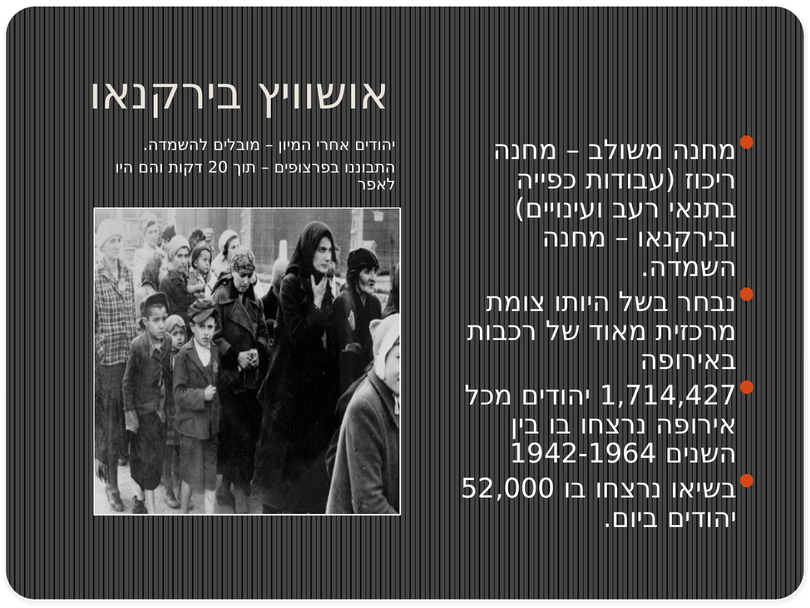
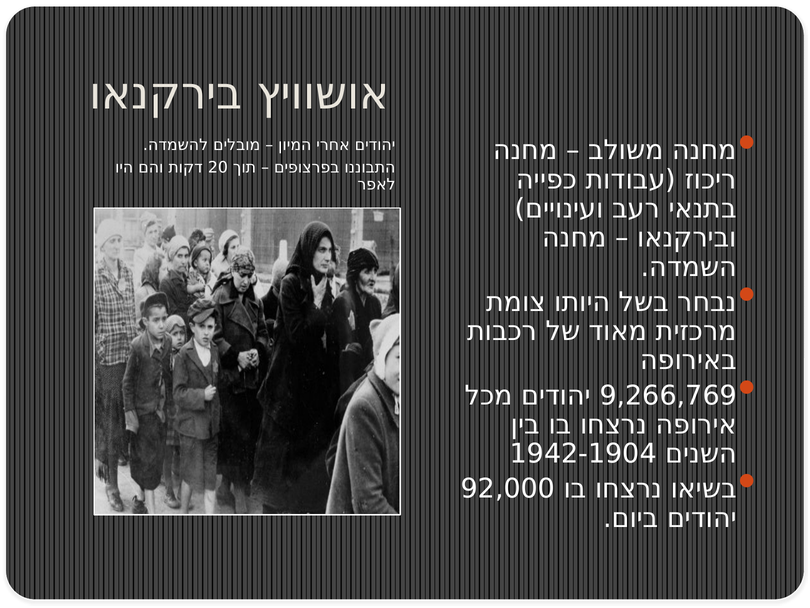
1,714,427: 1,714,427 -> 9,266,769 (668, 395)
1942-1964: 1942-1964 -> 1942-1904 (583, 454)
52,000: 52,000 -> 92,000 (508, 489)
